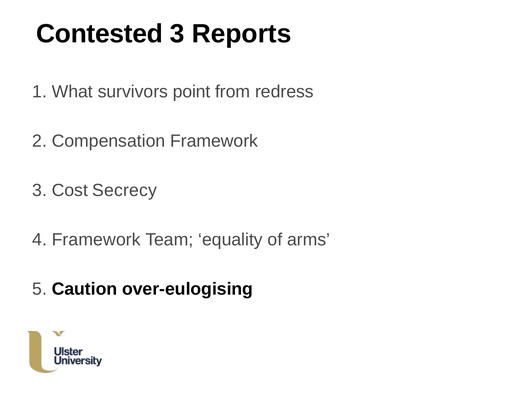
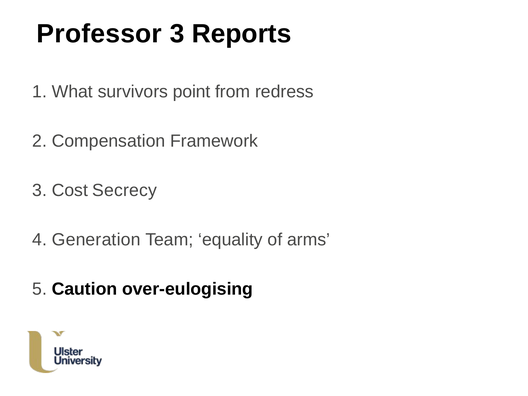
Contested: Contested -> Professor (99, 34)
4 Framework: Framework -> Generation (96, 240)
